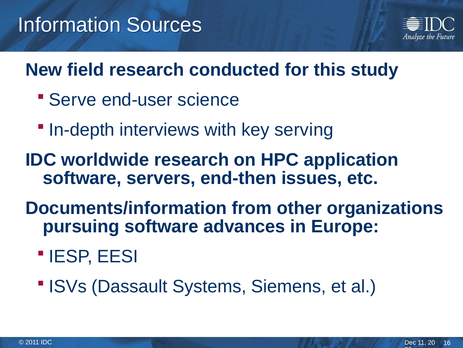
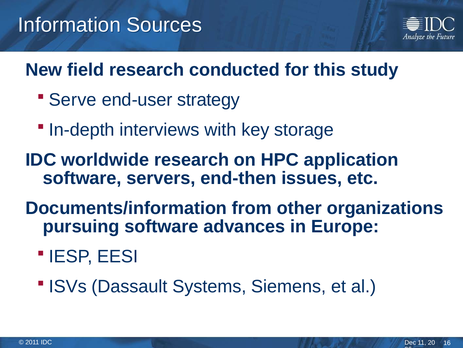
science: science -> strategy (209, 100)
serving: serving -> storage (304, 129)
